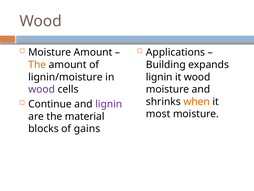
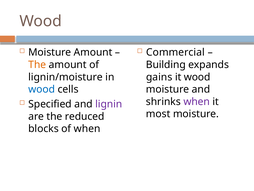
Applications: Applications -> Commercial (175, 52)
lignin: lignin -> gains (159, 77)
wood colour: purple -> blue (42, 89)
when colour: orange -> purple (197, 101)
Continue: Continue -> Specified (50, 104)
material: material -> reduced (85, 116)
of gains: gains -> when (87, 128)
